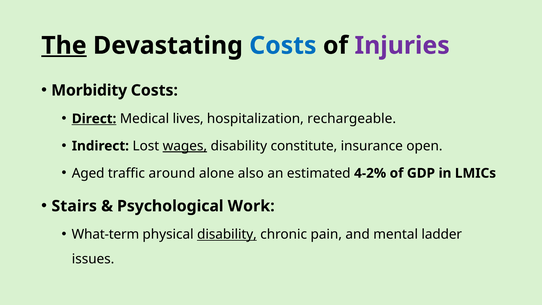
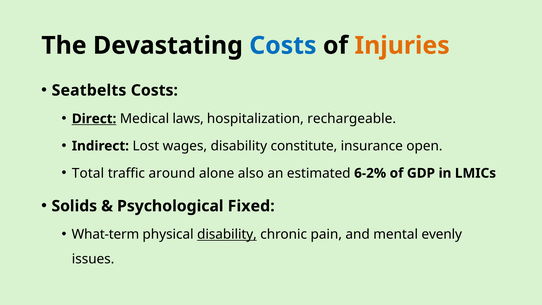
The underline: present -> none (64, 46)
Injuries colour: purple -> orange (402, 46)
Morbidity: Morbidity -> Seatbelts (89, 90)
lives: lives -> laws (188, 119)
wages underline: present -> none (185, 146)
Aged: Aged -> Total (88, 173)
4-2%: 4-2% -> 6-2% (370, 173)
Stairs: Stairs -> Solids (74, 206)
Work: Work -> Fixed (251, 206)
ladder: ladder -> evenly (442, 234)
